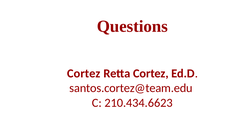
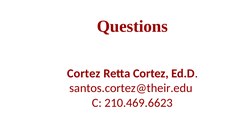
santos.cortez@team.edu: santos.cortez@team.edu -> santos.cortez@their.edu (131, 88)
210.434.6623: 210.434.6623 -> 210.469.6623 (139, 103)
